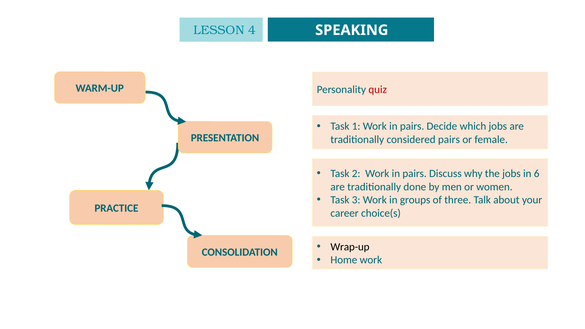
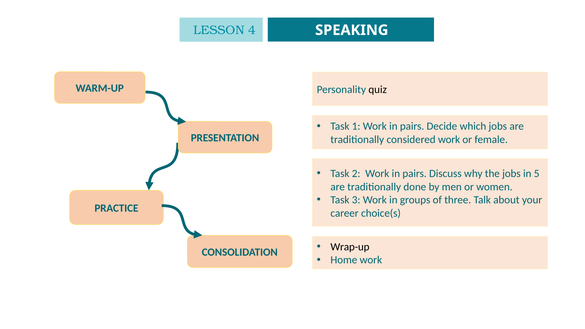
quiz colour: red -> black (378, 90)
considered pairs: pairs -> work (449, 140)
6: 6 -> 5 (537, 174)
